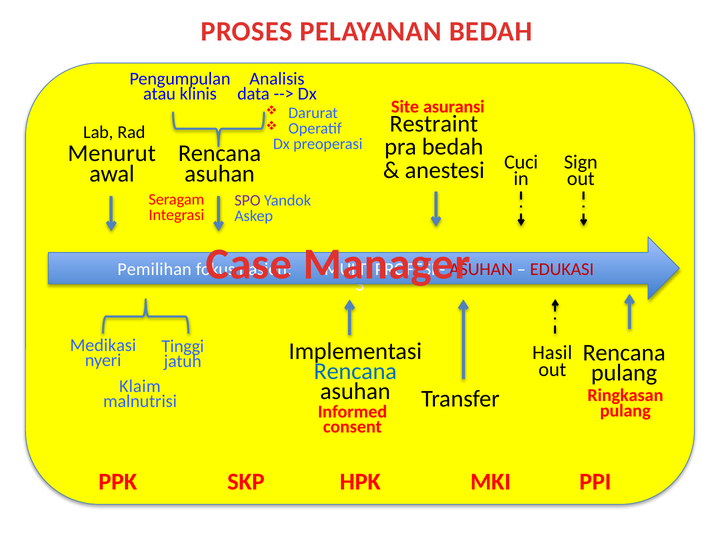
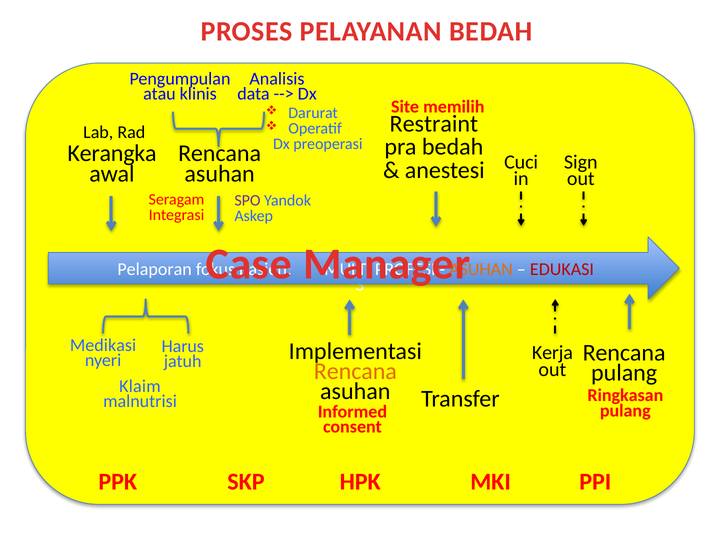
asuransi: asuransi -> memilih (454, 107)
Menurut: Menurut -> Kerangka (112, 153)
Pemilihan: Pemilihan -> Pelaporan (155, 269)
ASUHAN colour: red -> orange (481, 269)
Tinggi: Tinggi -> Harus (183, 346)
Hasil: Hasil -> Kerja (552, 352)
Rencana colour: blue -> orange (355, 371)
